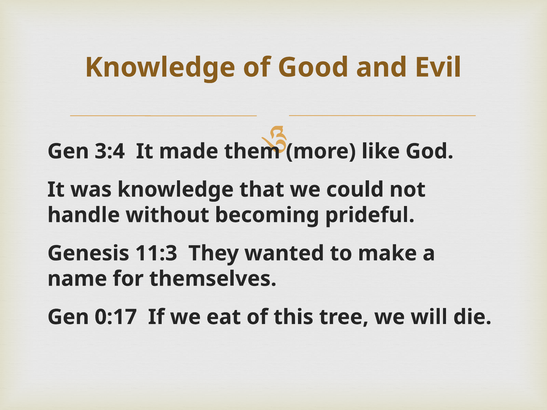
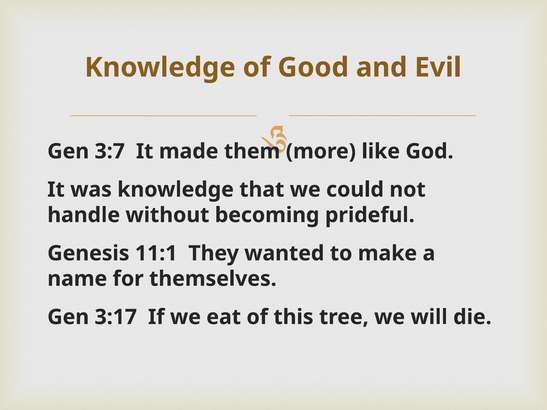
3:4: 3:4 -> 3:7 (110, 151)
11:3: 11:3 -> 11:1 (156, 253)
0:17: 0:17 -> 3:17 (116, 317)
